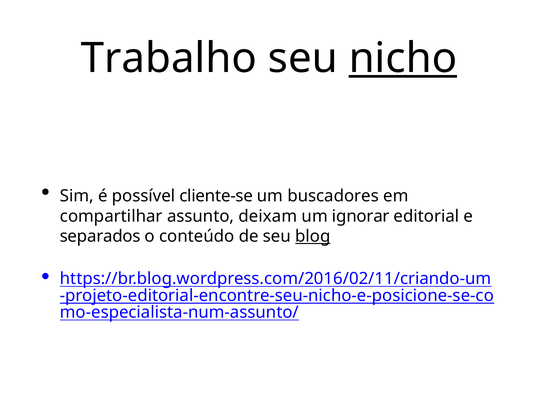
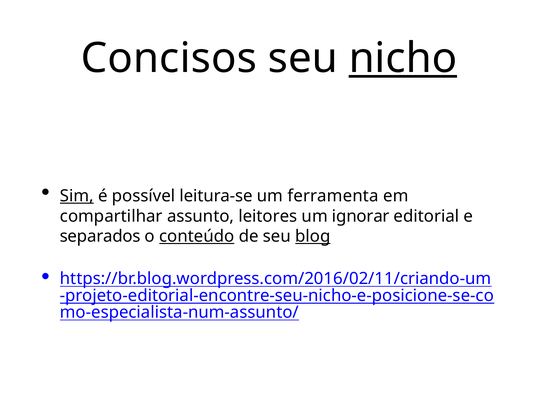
Trabalho: Trabalho -> Concisos (169, 58)
Sim underline: none -> present (77, 196)
cliente-se: cliente-se -> leitura-se (216, 196)
buscadores: buscadores -> ferramenta (333, 196)
deixam: deixam -> leitores (268, 216)
conteúdo underline: none -> present (197, 236)
